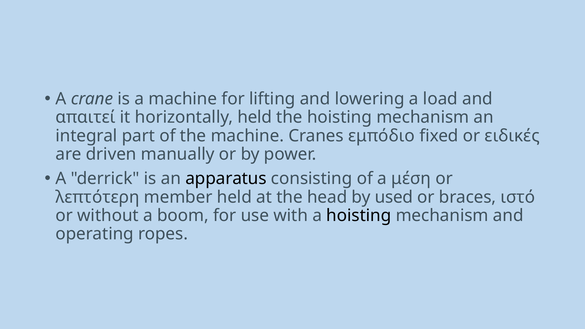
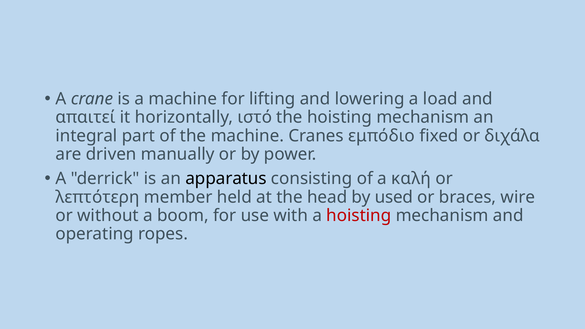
horizontally held: held -> ιστό (255, 117)
ειδικές: ειδικές -> διχάλα (512, 136)
μέση: μέση -> καλή (411, 179)
ιστό: ιστό -> wire (518, 197)
hoisting colour: black -> red (359, 216)
